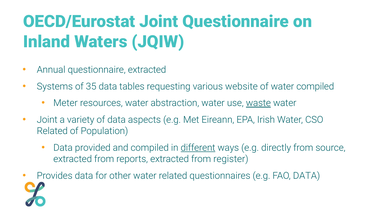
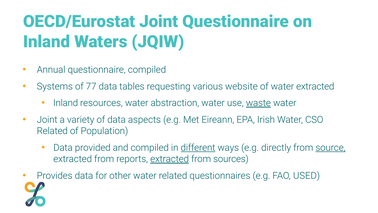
questionnaire extracted: extracted -> compiled (147, 70)
35: 35 -> 77 (91, 86)
water compiled: compiled -> extracted (315, 86)
Meter: Meter -> Inland (66, 103)
source underline: none -> present (330, 147)
extracted underline: none -> present (170, 159)
register: register -> sources (231, 159)
FAO DATA: DATA -> USED (307, 175)
